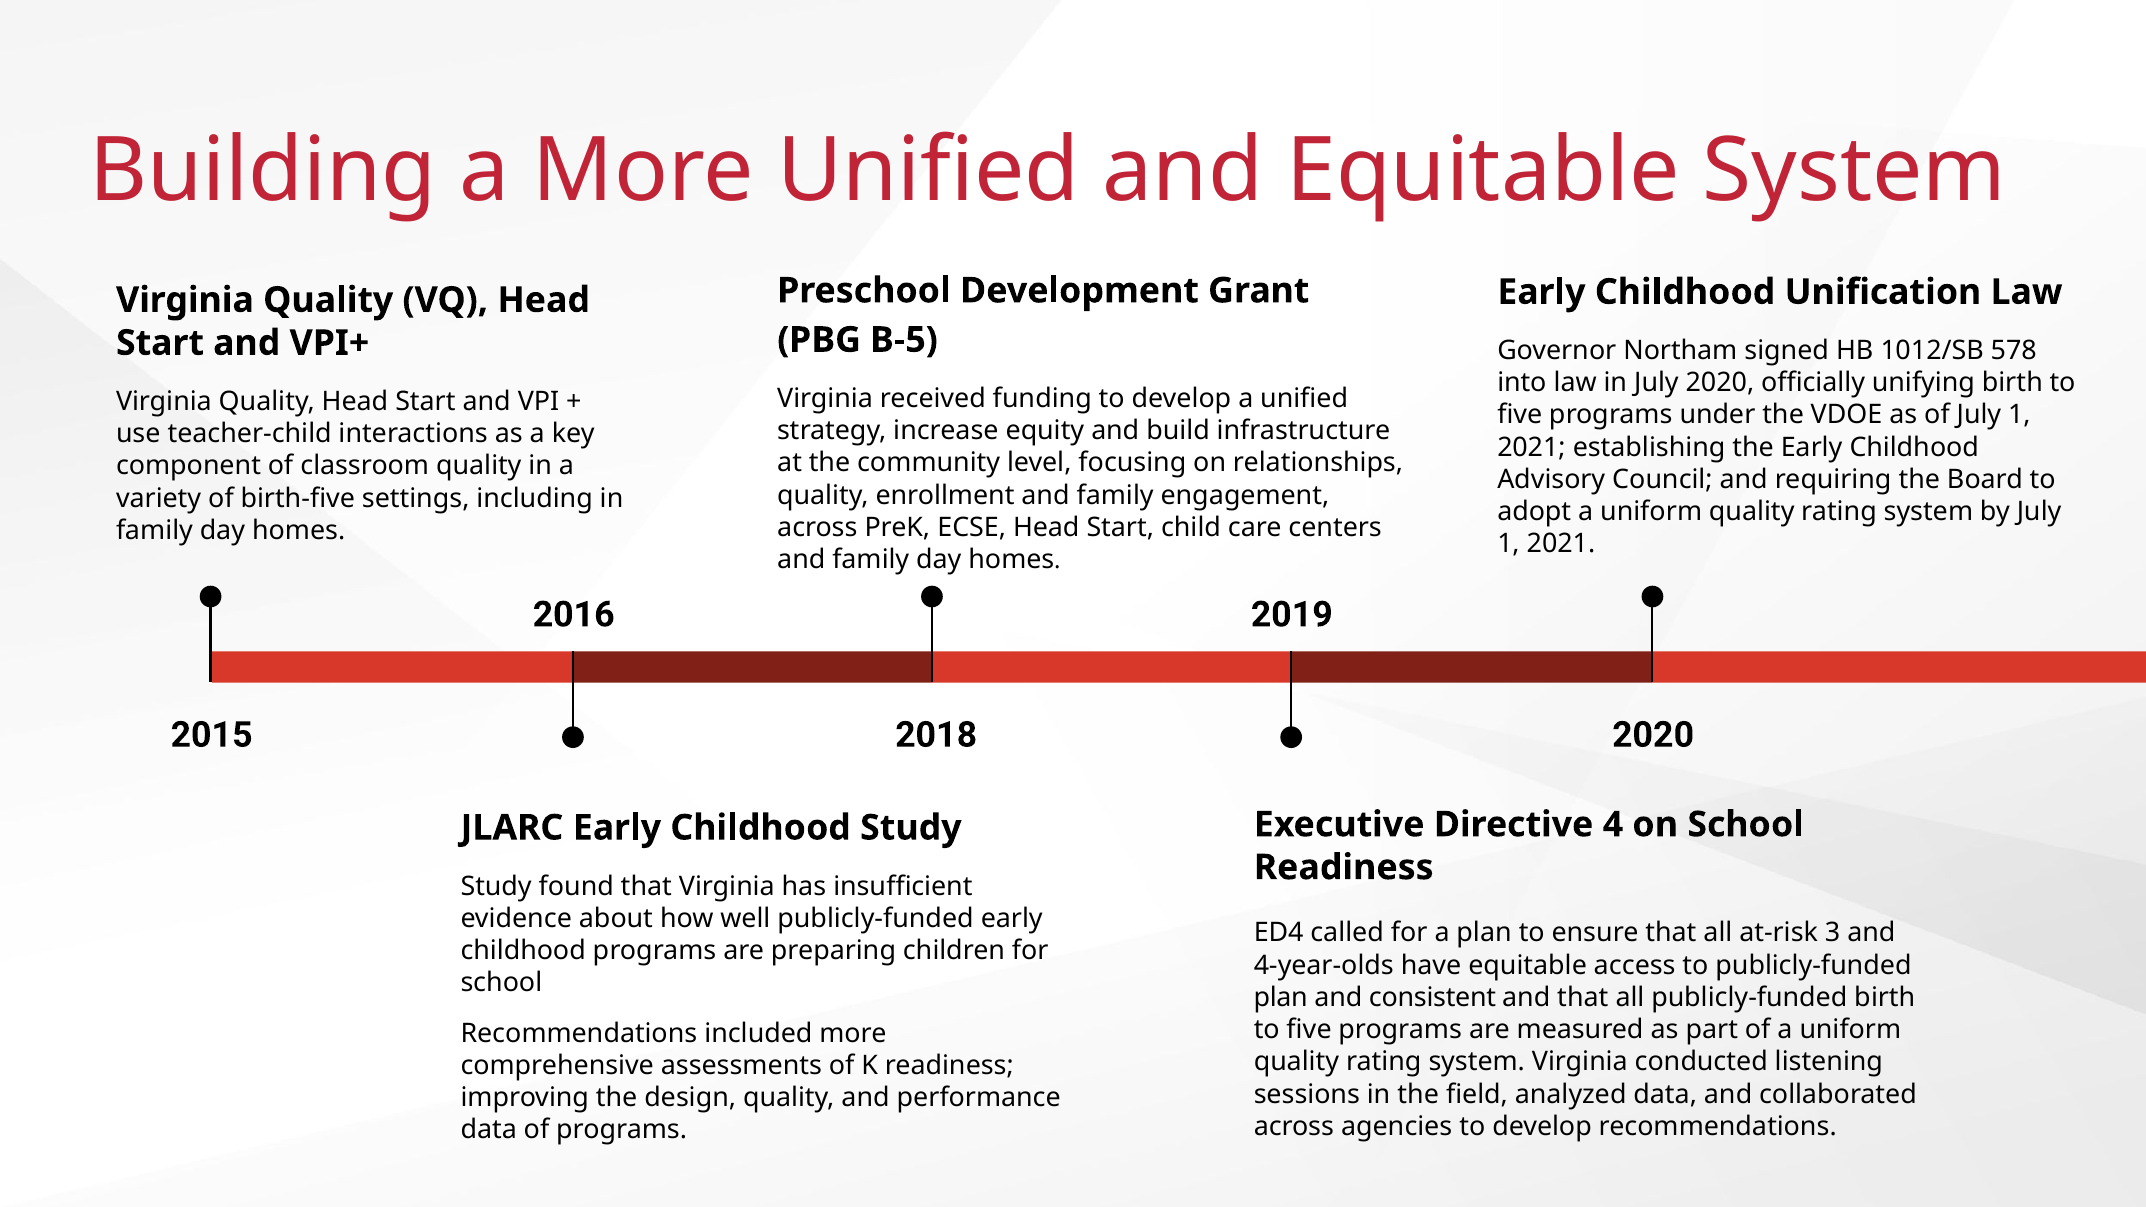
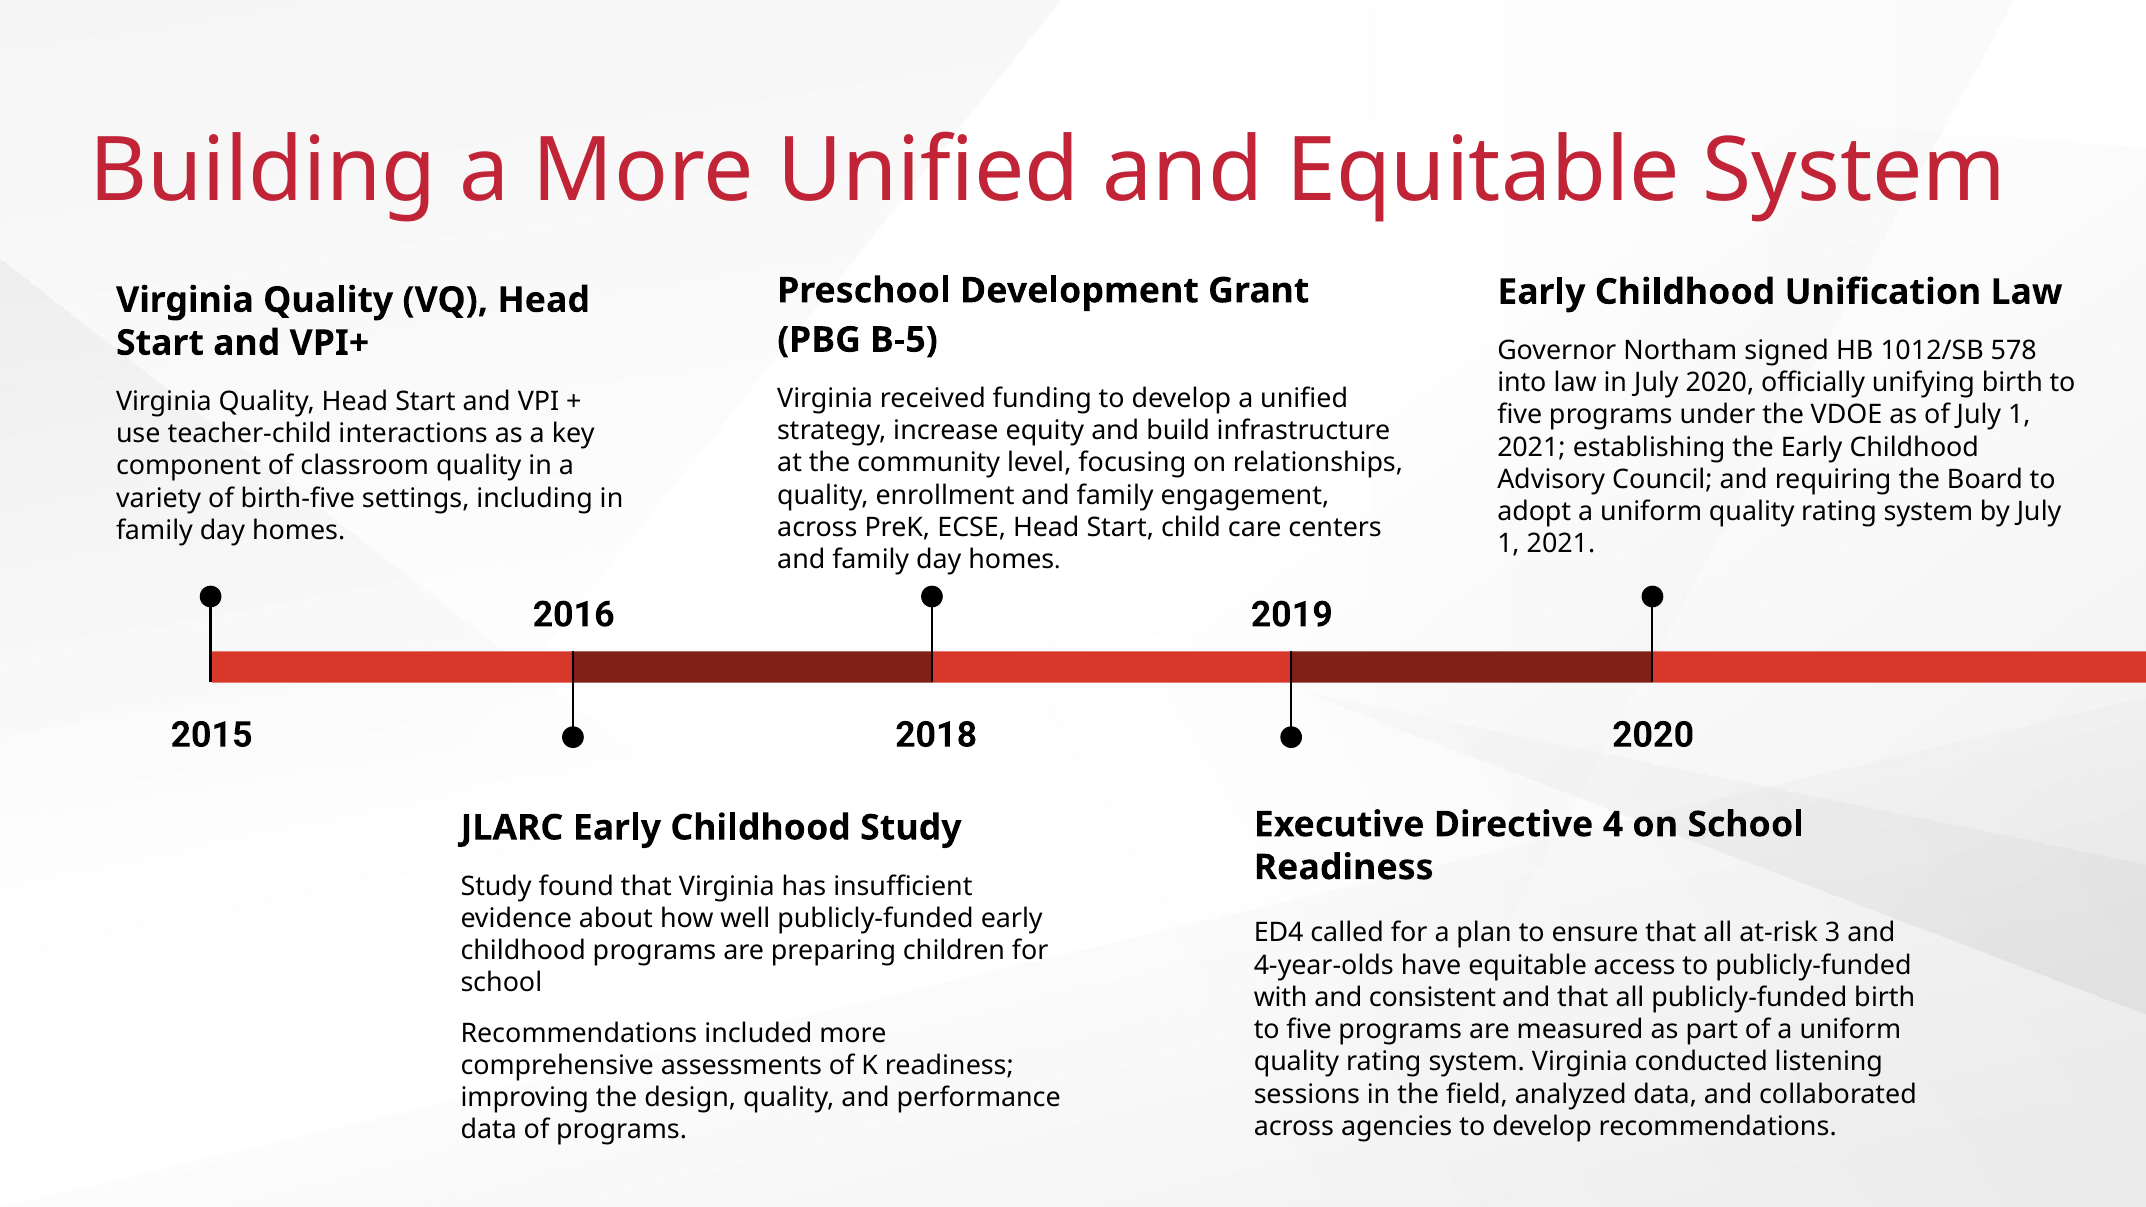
plan: plan -> with (1281, 998)
